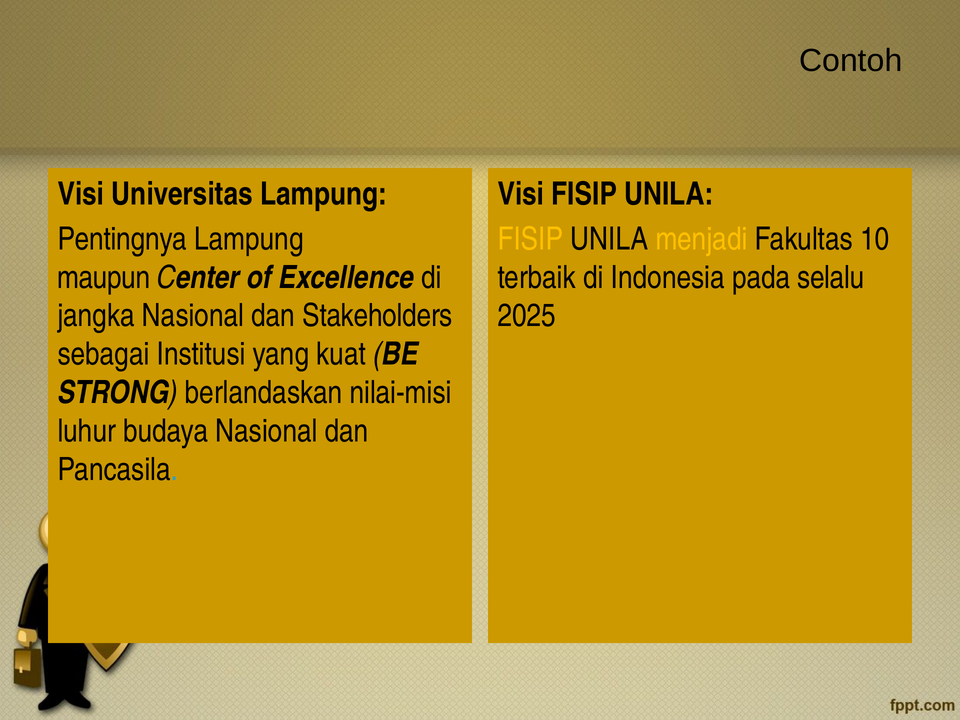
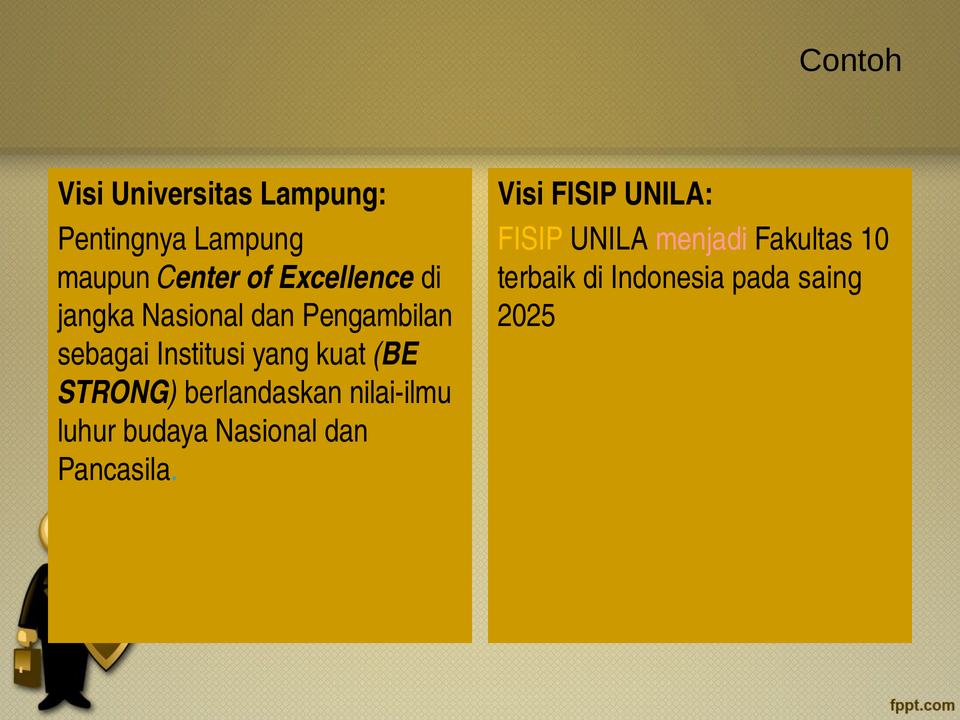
menjadi colour: yellow -> pink (701, 239)
selalu: selalu -> saing (830, 277)
Stakeholders: Stakeholders -> Pengambilan (377, 316)
nilai-misi: nilai-misi -> nilai-ilmu (401, 393)
